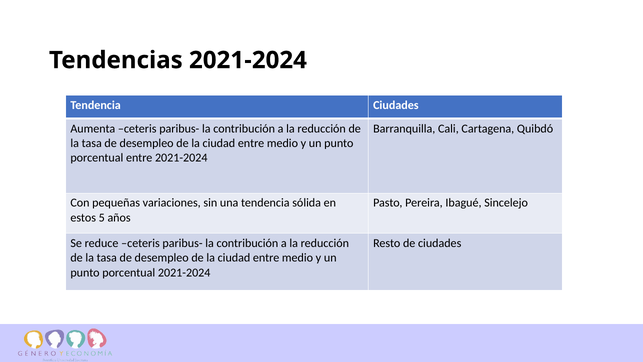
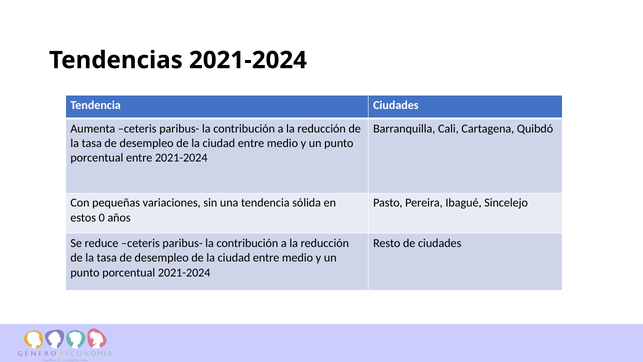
5: 5 -> 0 (102, 218)
